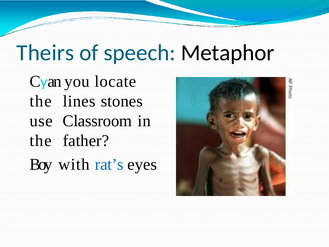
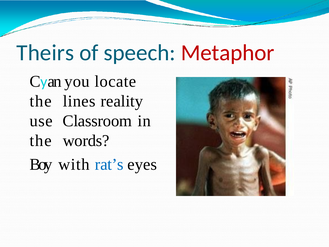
Metaphor colour: black -> red (228, 53)
stones: stones -> reality (122, 101)
father: father -> words (86, 140)
